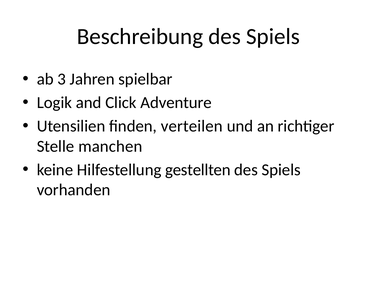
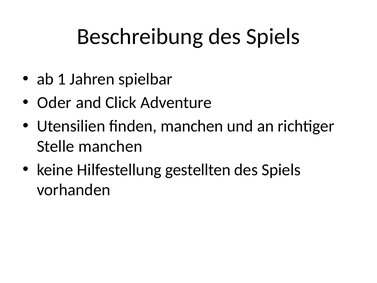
3: 3 -> 1 (62, 79)
Logik: Logik -> Oder (54, 103)
finden verteilen: verteilen -> manchen (192, 126)
